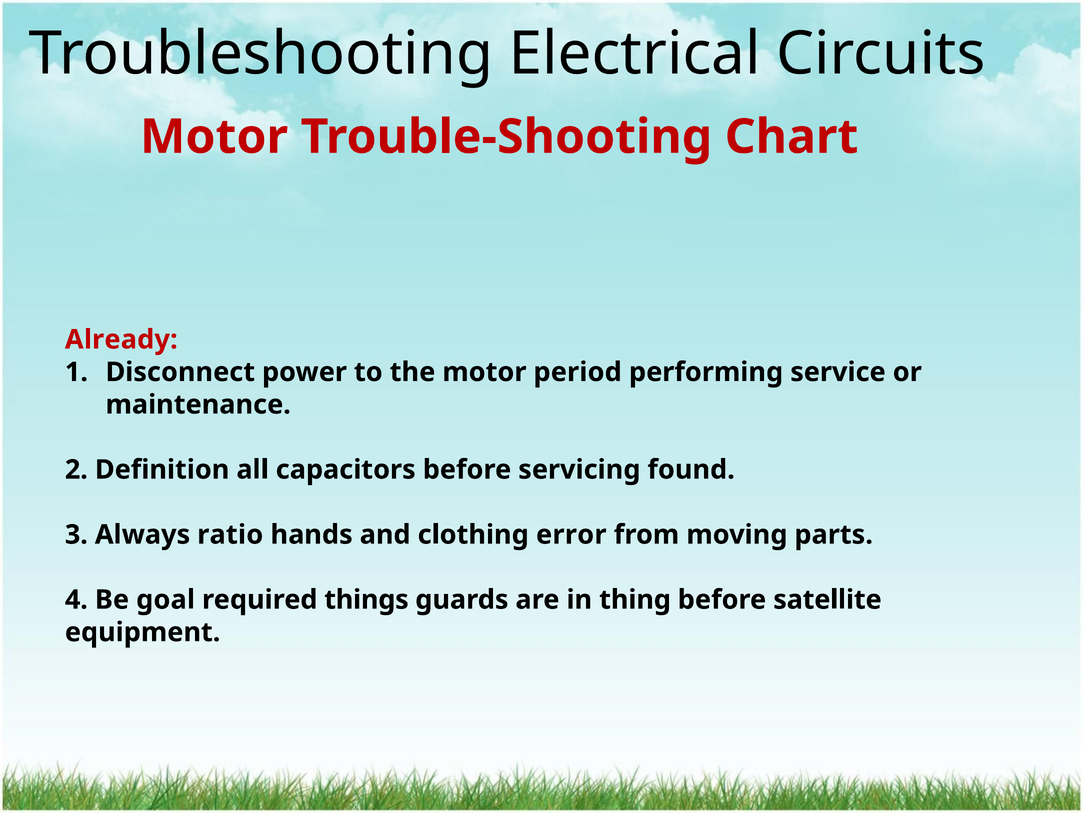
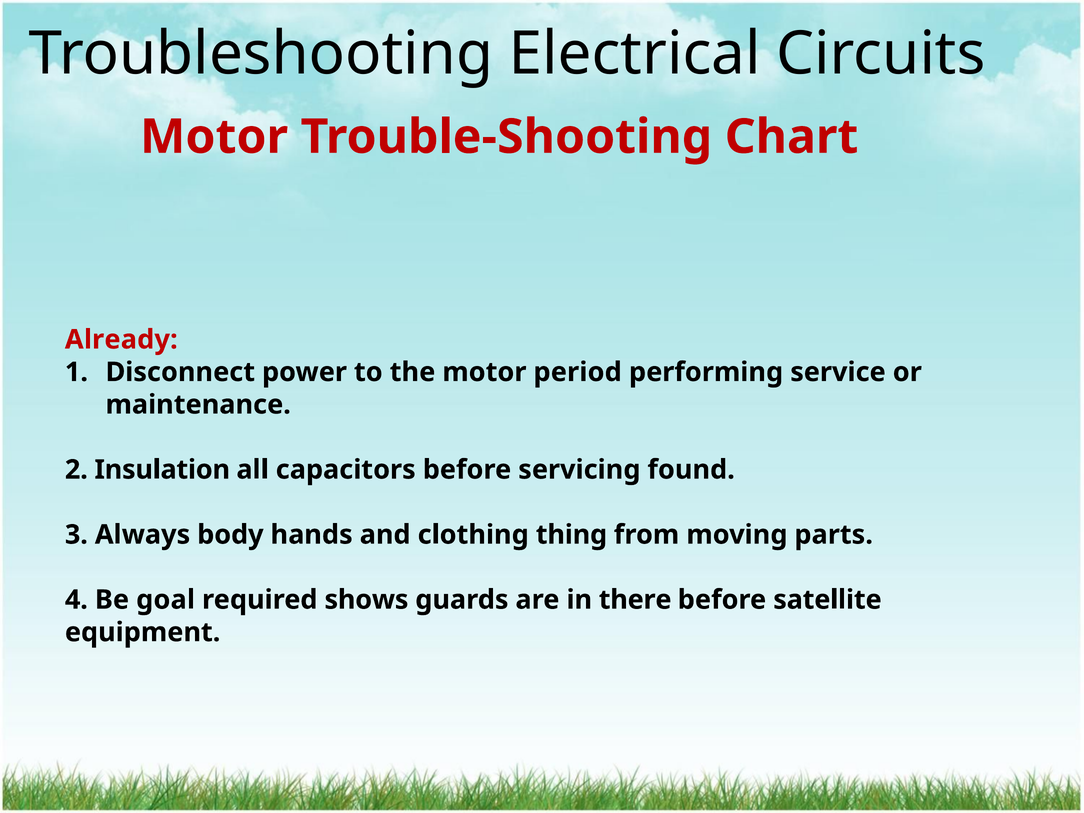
Definition: Definition -> Insulation (162, 470)
ratio: ratio -> body (230, 535)
error: error -> thing (571, 535)
things: things -> shows (366, 600)
thing: thing -> there (635, 600)
